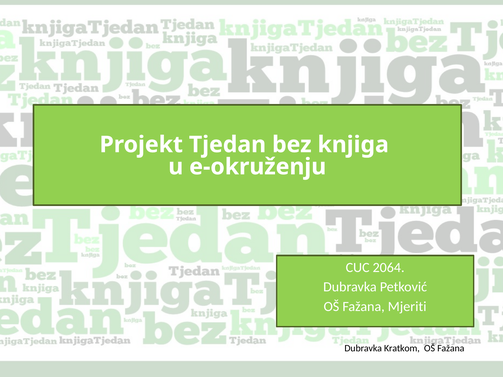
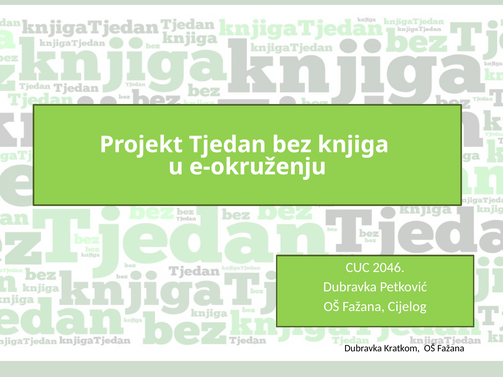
2064: 2064 -> 2046 (389, 268)
Mjeriti: Mjeriti -> Cijelog (407, 307)
